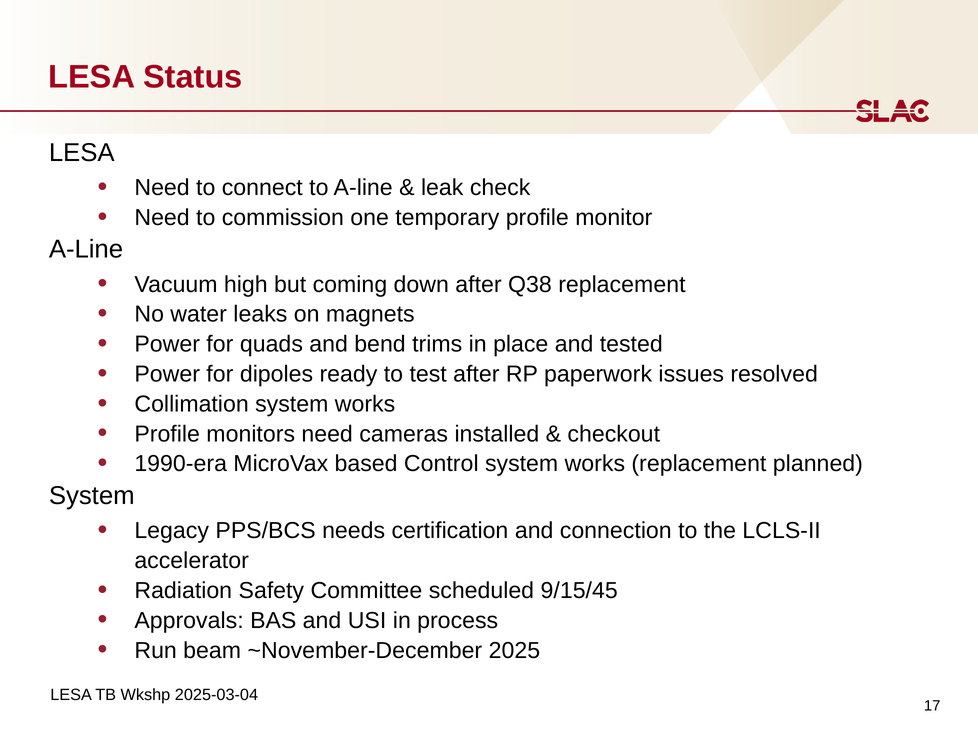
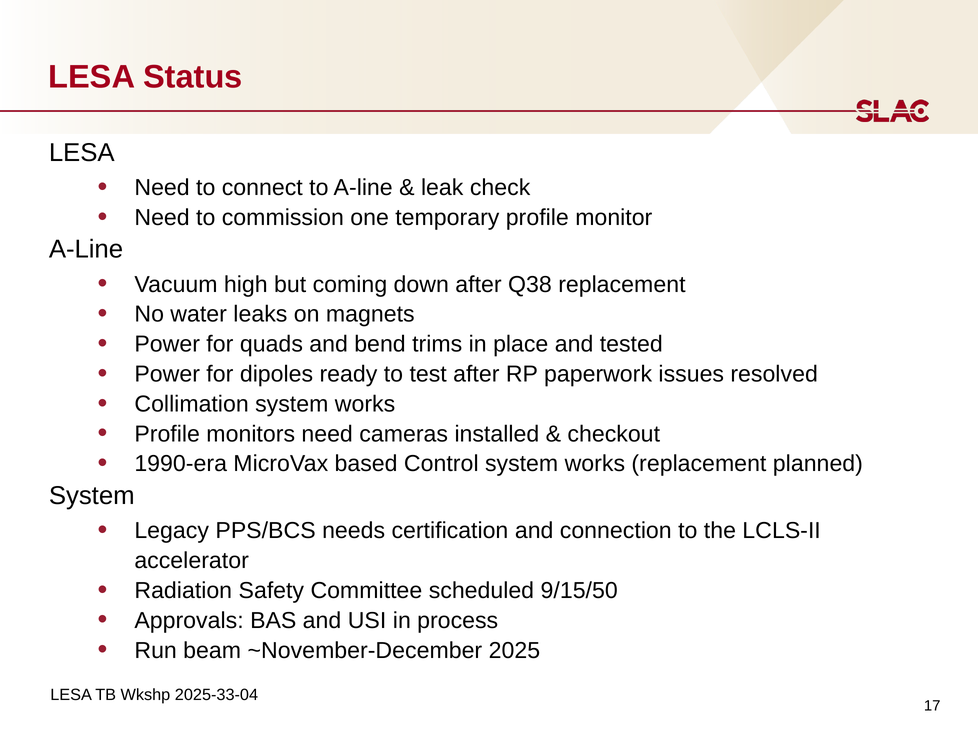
9/15/45: 9/15/45 -> 9/15/50 (579, 591)
2025-03-04: 2025-03-04 -> 2025-33-04 (216, 696)
